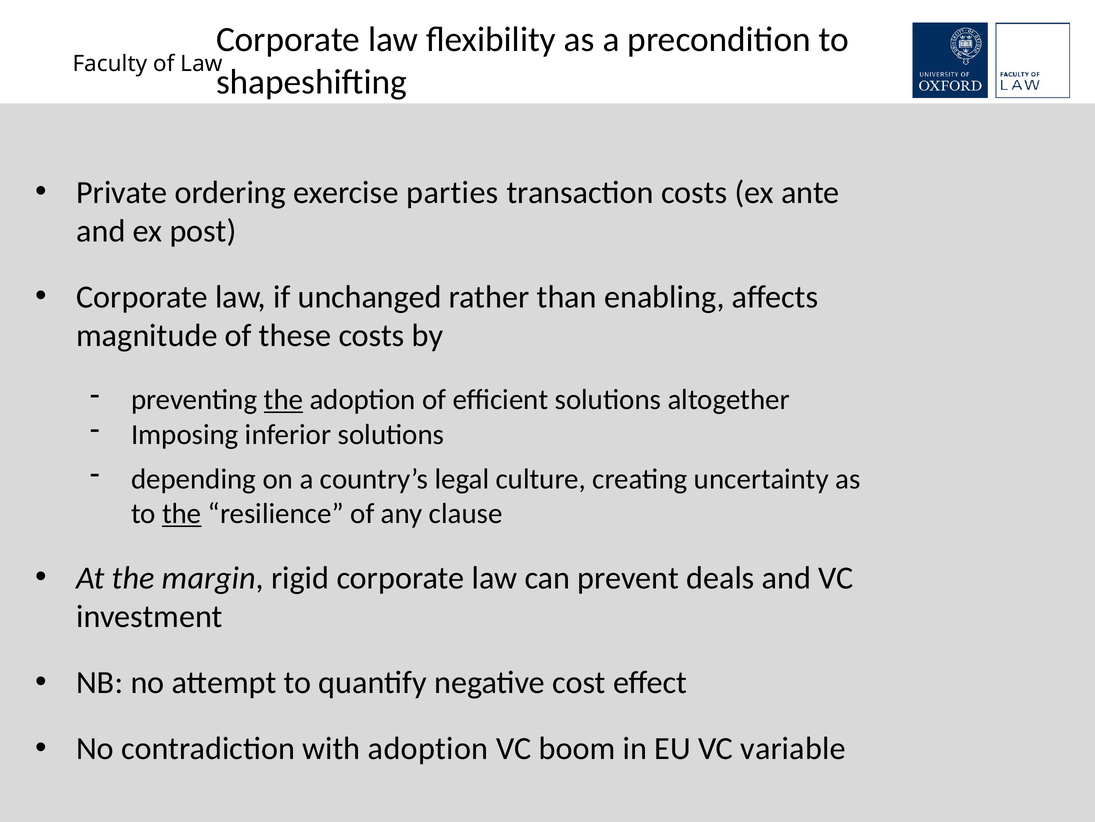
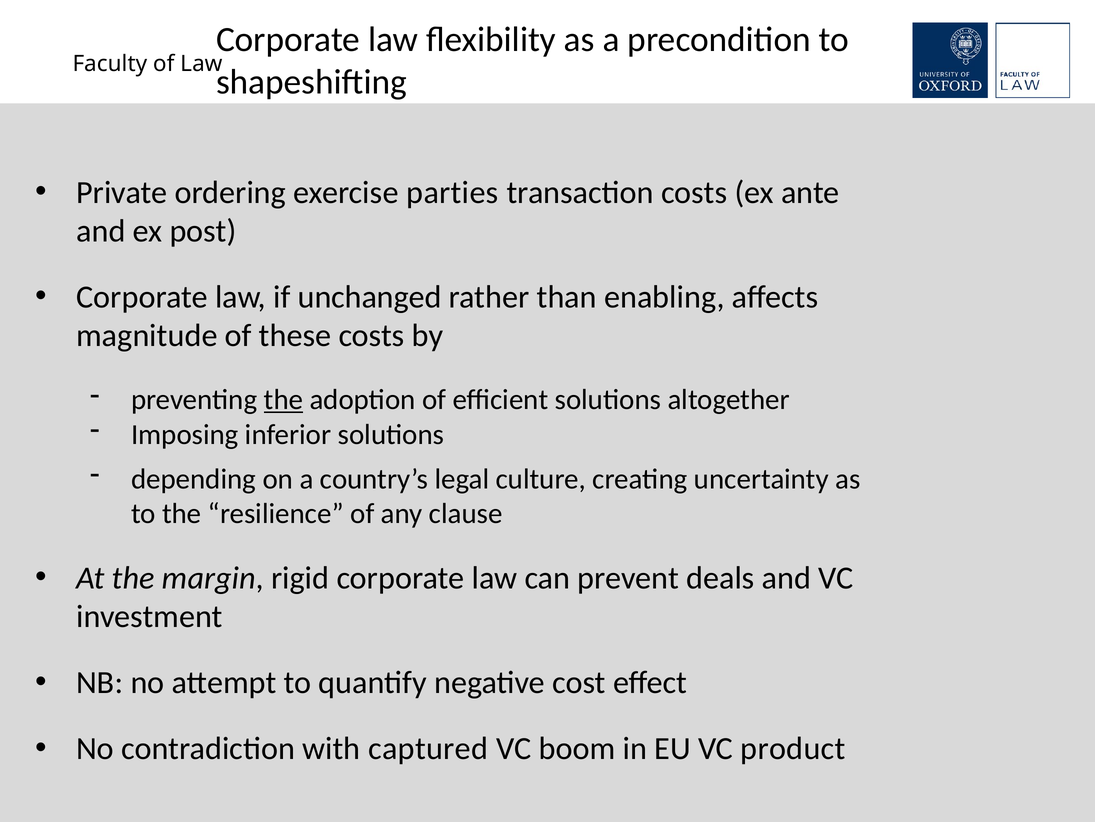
the underline: present -> none (182, 513)
with adoption: adoption -> captured (428, 748)
variable: variable -> product (793, 748)
